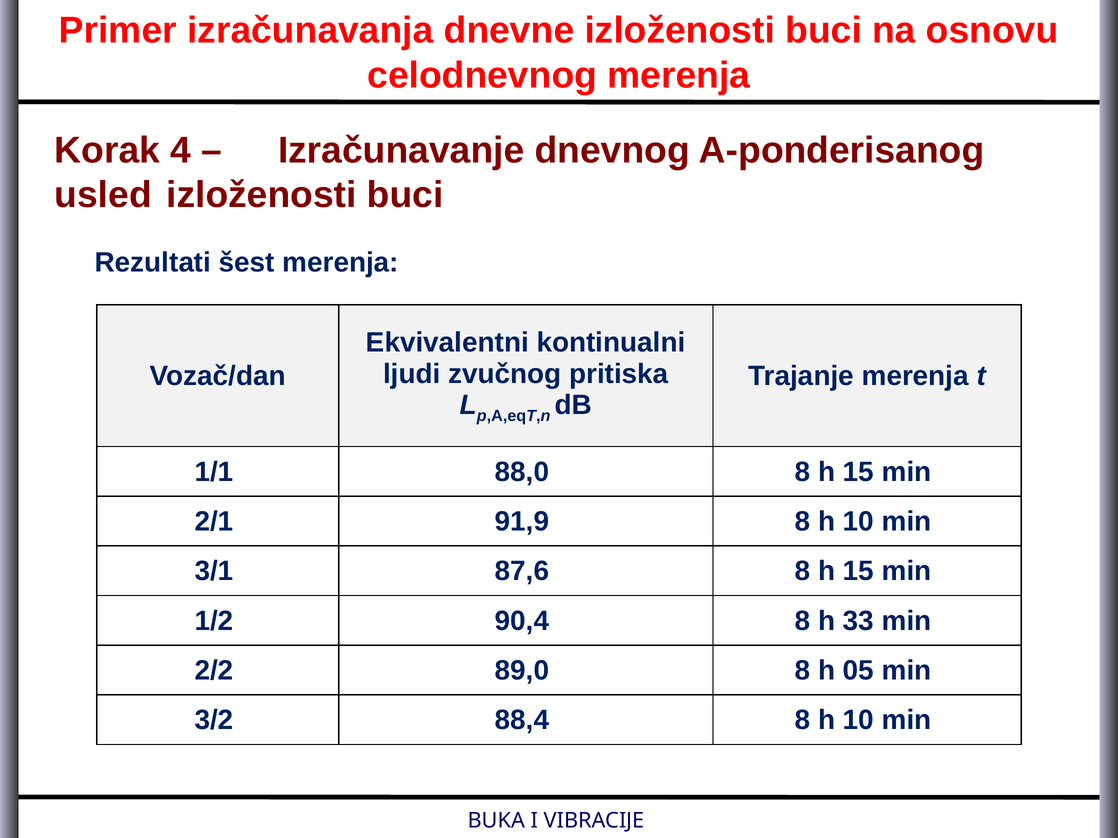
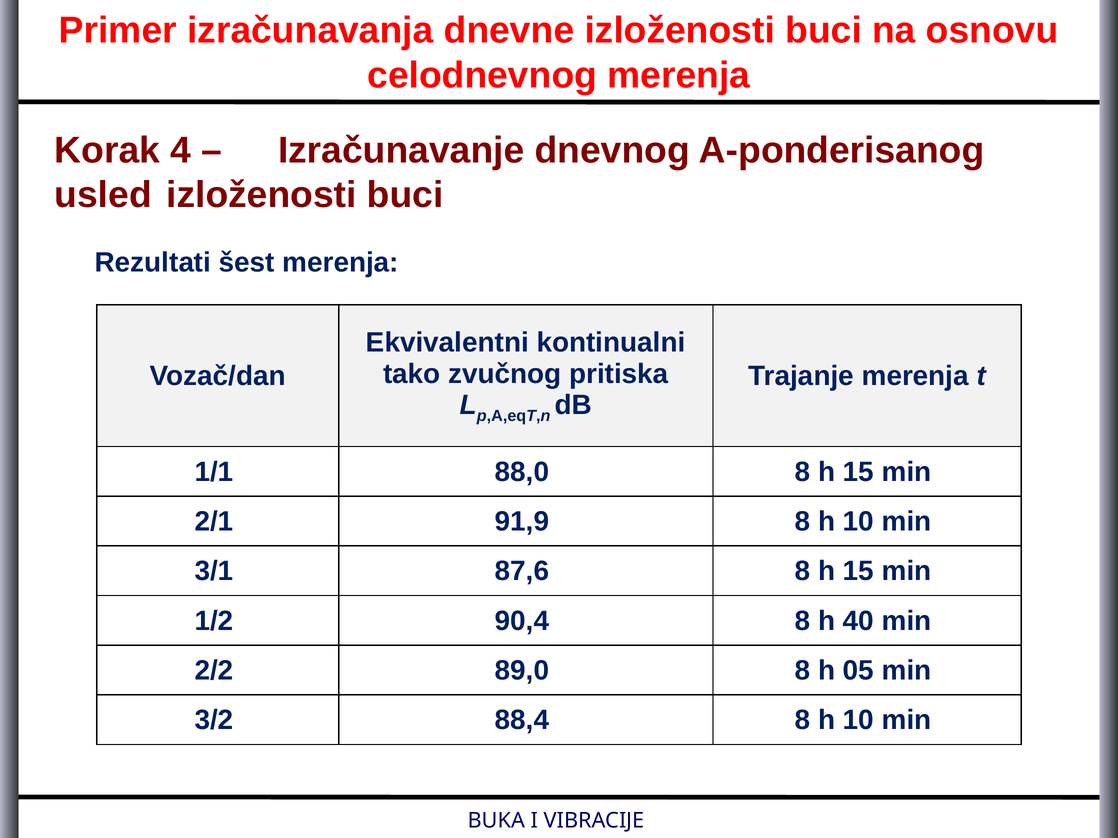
ljudi: ljudi -> tako (412, 374)
33: 33 -> 40 (858, 621)
